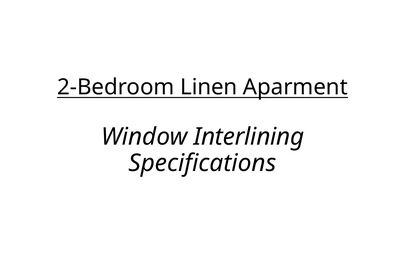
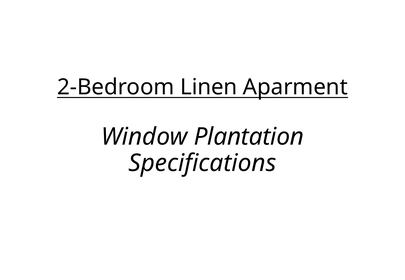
Interlining: Interlining -> Plantation (249, 137)
